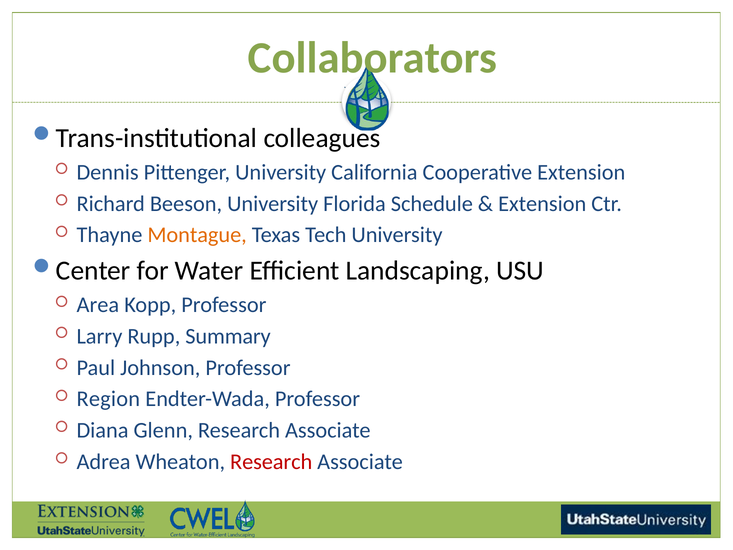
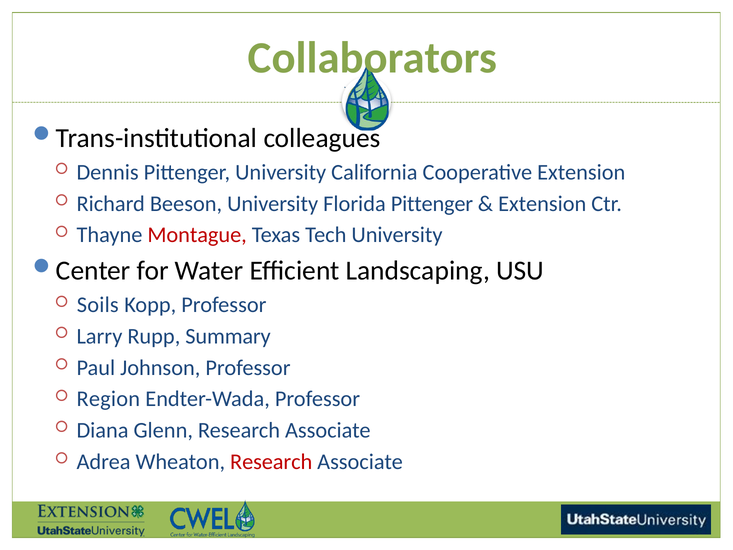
Florida Schedule: Schedule -> Pittenger (432, 204)
Montague colour: orange -> red (197, 235)
Area: Area -> Soils (98, 305)
